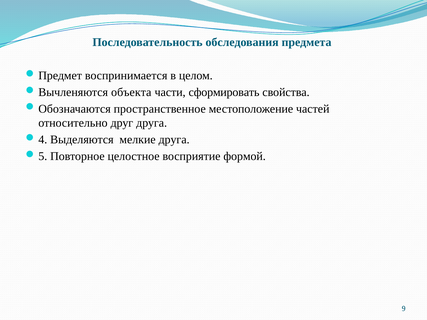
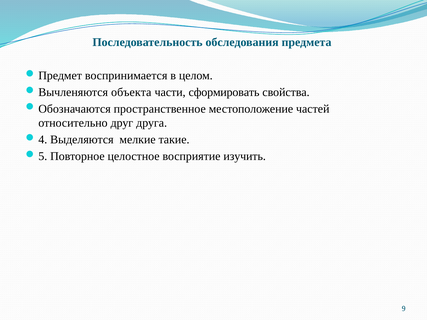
мелкие друга: друга -> такие (174, 140)
формой: формой -> изучить (245, 156)
